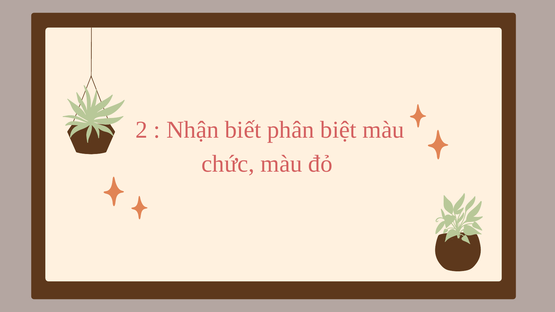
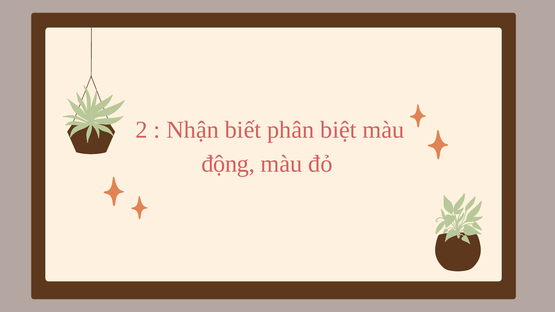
chức: chức -> động (228, 164)
